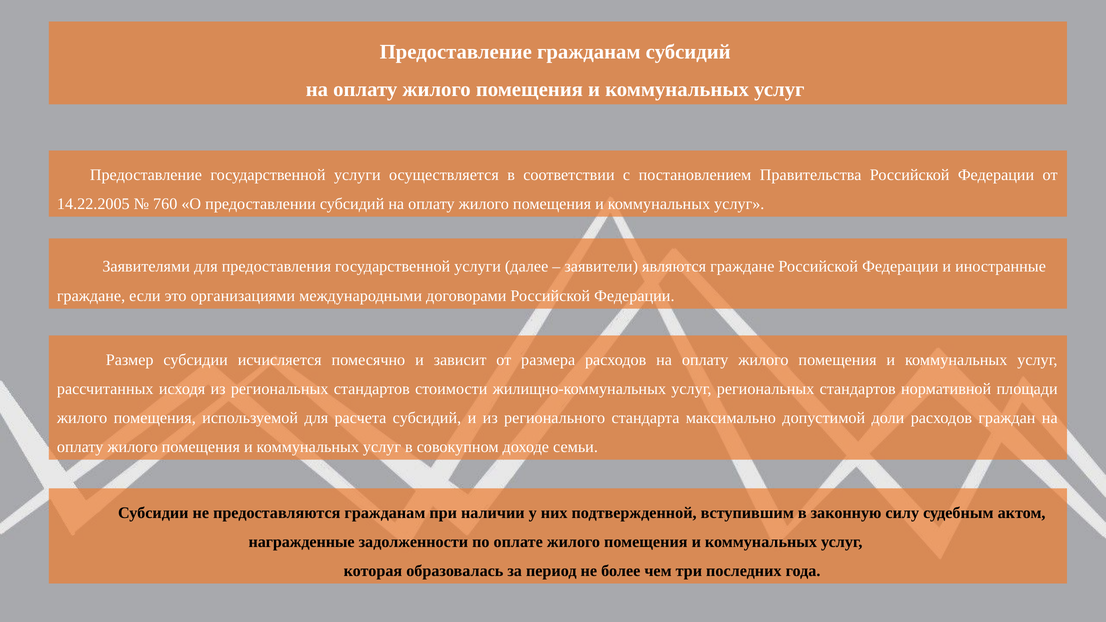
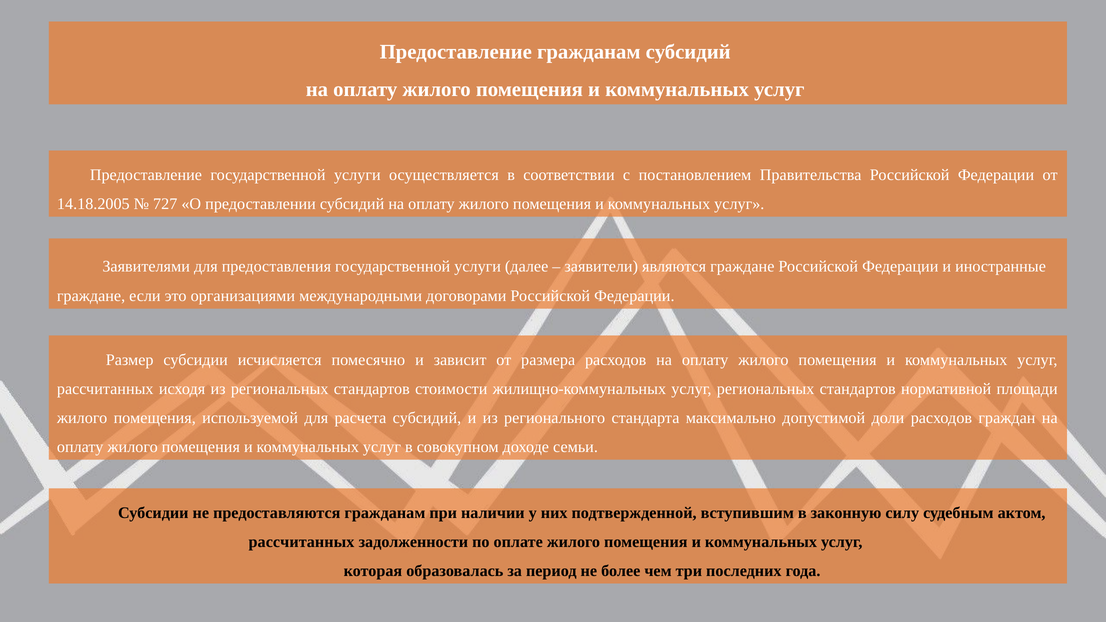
14.22.2005: 14.22.2005 -> 14.18.2005 (93, 204)
760: 760 -> 727 (165, 204)
награжденные: награжденные -> рассчитанных (301, 542)
